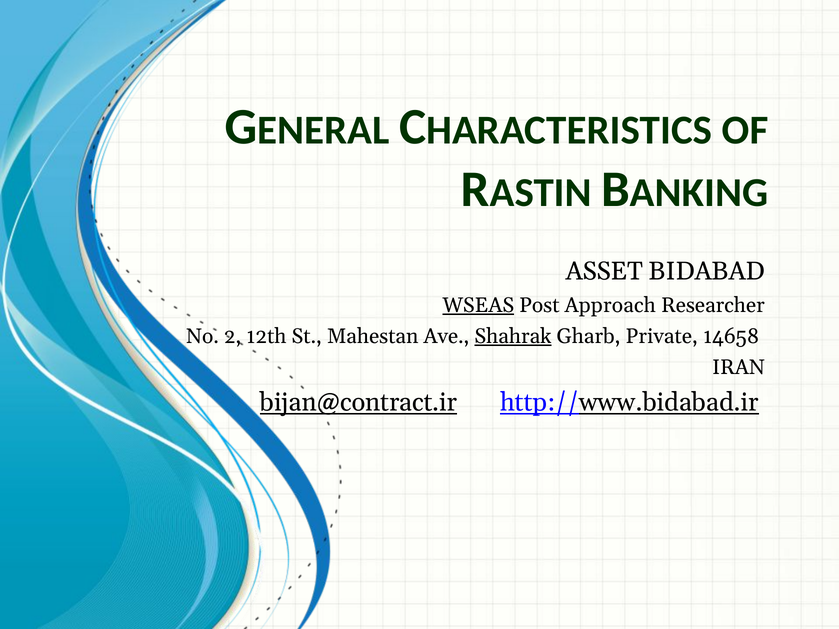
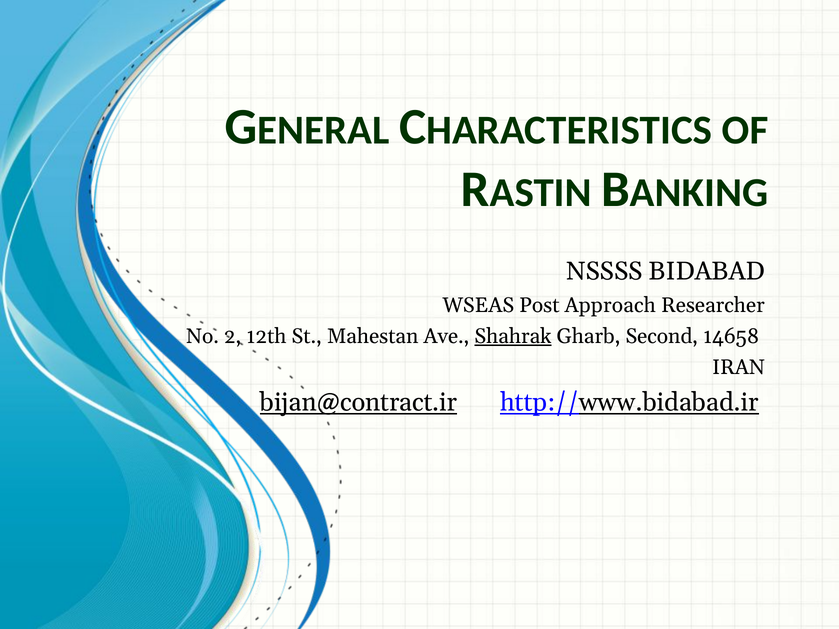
ASSET: ASSET -> NSSSS (604, 271)
WSEAS underline: present -> none (478, 305)
Private: Private -> Second (662, 336)
